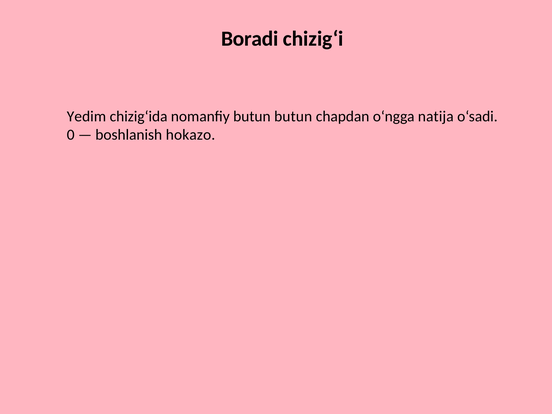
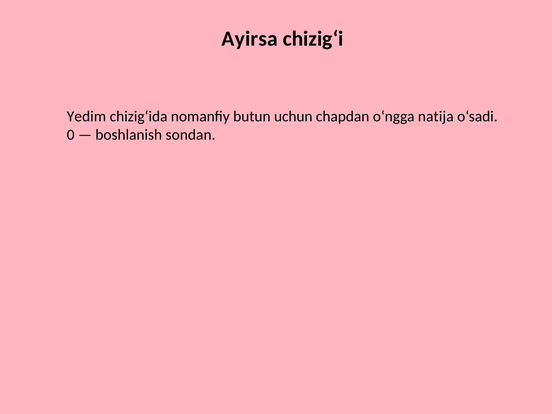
Boradi: Boradi -> Ayirsa (250, 39)
butun butun: butun -> uchun (293, 116)
hokazo: hokazo -> sondan (191, 135)
